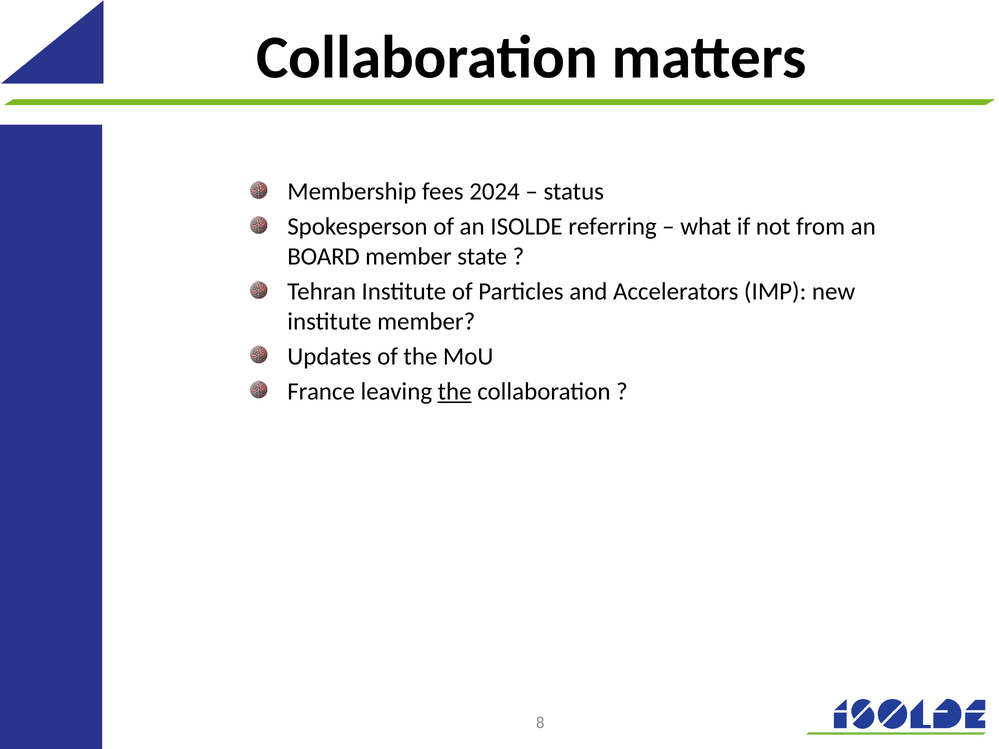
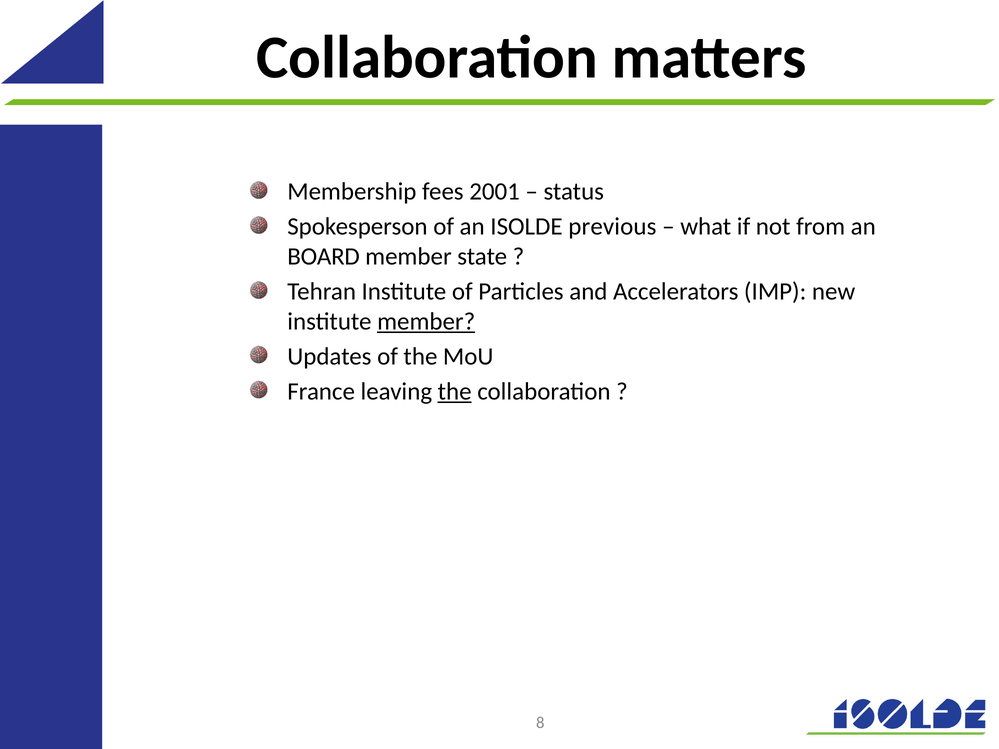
2024: 2024 -> 2001 (495, 192)
referring: referring -> previous (612, 227)
member underline: none -> present (426, 322)
